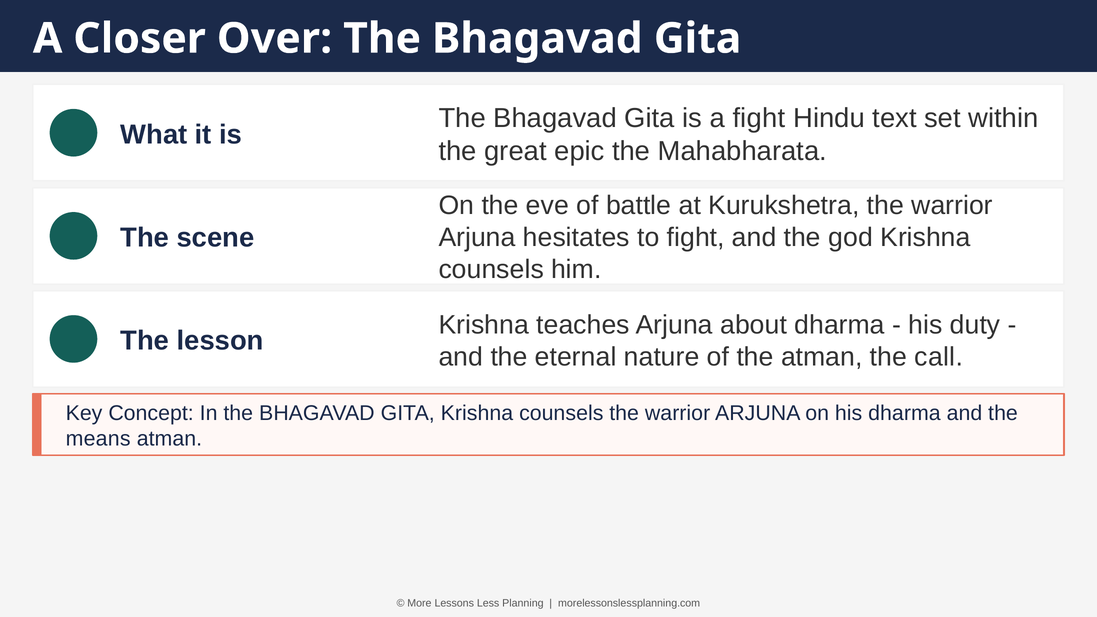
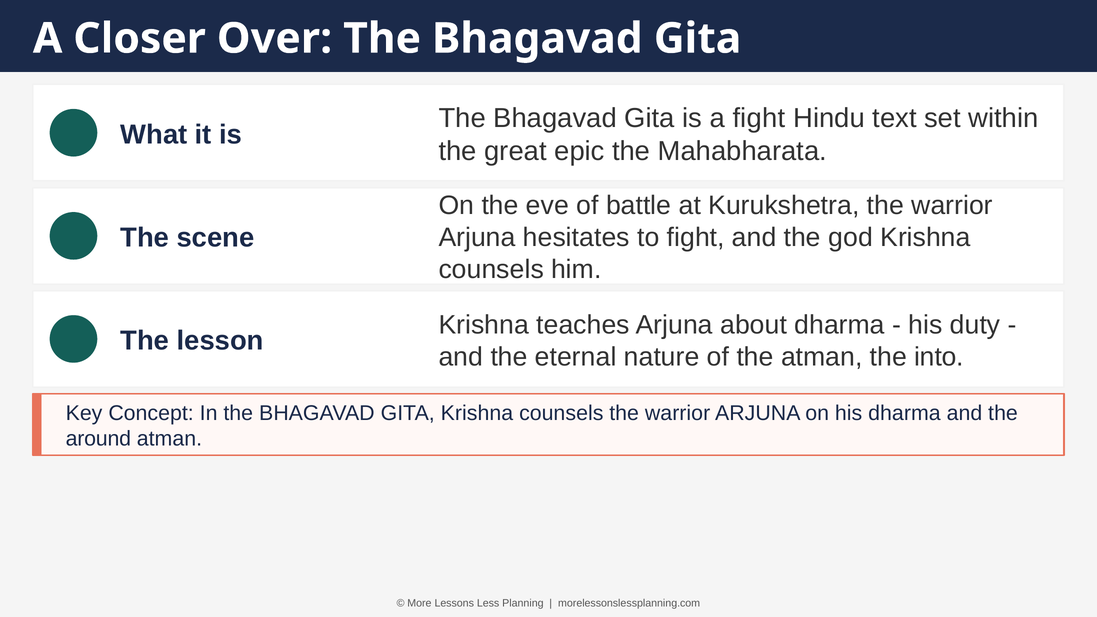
call: call -> into (939, 357)
means: means -> around (98, 439)
